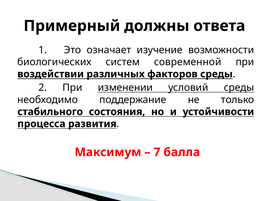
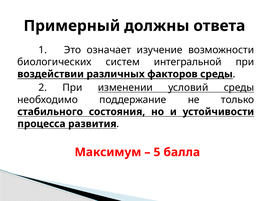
современной: современной -> интегральной (188, 62)
7: 7 -> 5 (157, 153)
